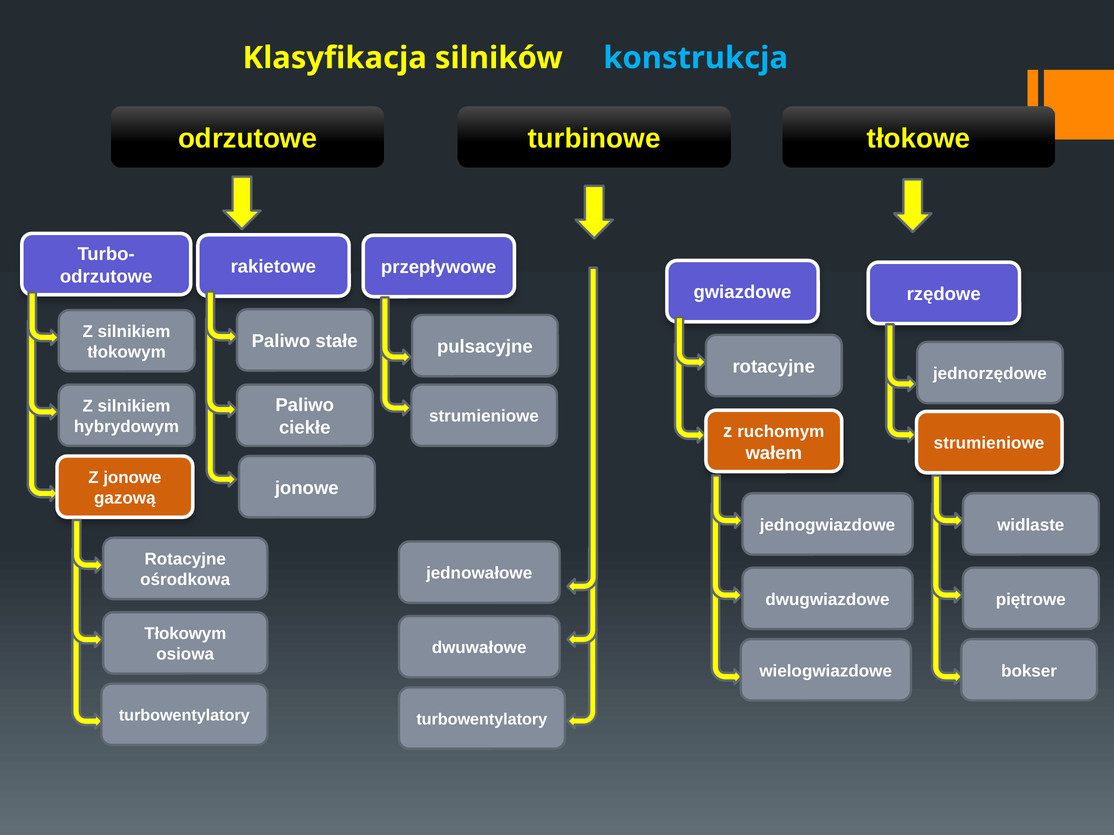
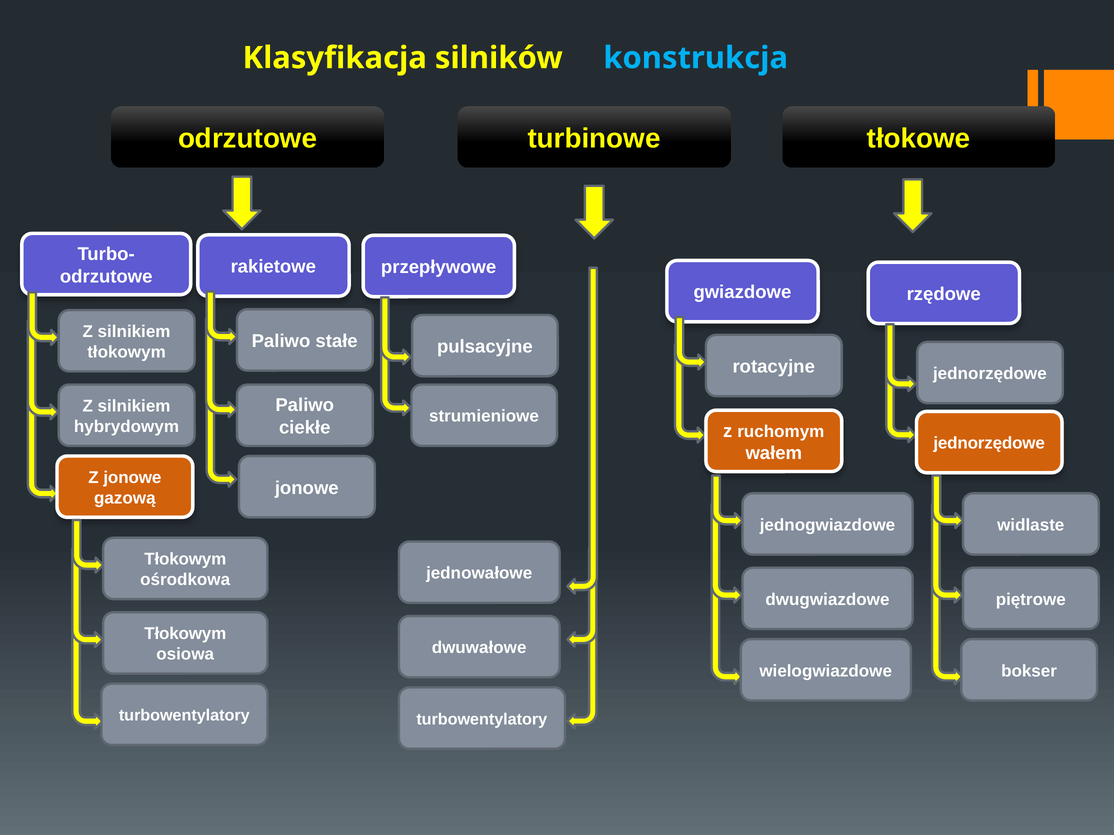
strumieniowe: strumieniowe -> jednorzędowe (989, 443)
Rotacyjne: Rotacyjne -> Tłokowym (185, 560)
